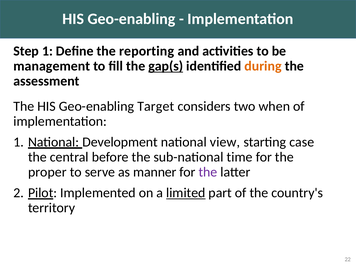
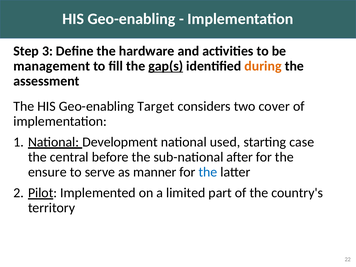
Step 1: 1 -> 3 (47, 51)
reporting: reporting -> hardware (147, 51)
when: when -> cover (274, 106)
view: view -> used (225, 142)
time: time -> after (240, 157)
proper: proper -> ensure (47, 172)
the colour: purple -> blue (208, 172)
limited underline: present -> none (186, 193)
